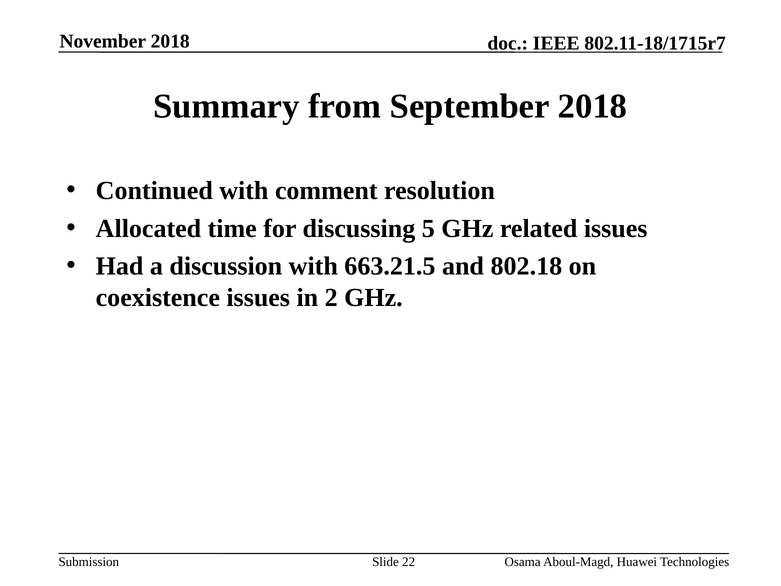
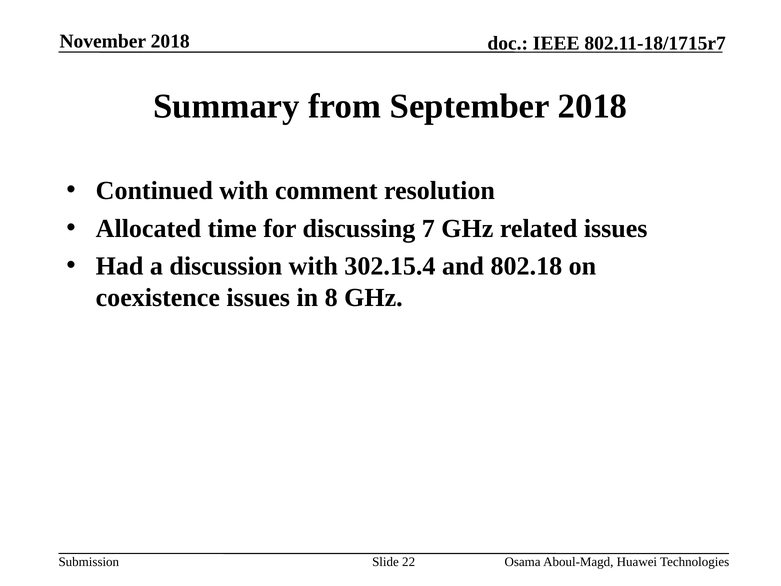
5: 5 -> 7 (428, 228)
663.21.5: 663.21.5 -> 302.15.4 (390, 266)
2: 2 -> 8 (331, 297)
